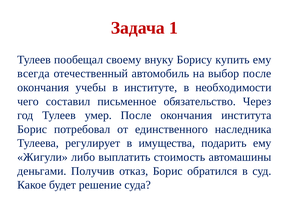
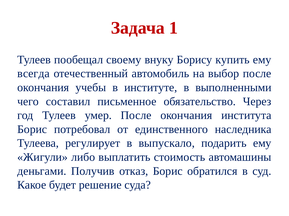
необходимости: необходимости -> выполненными (233, 88)
имущества: имущества -> выпускало (167, 144)
